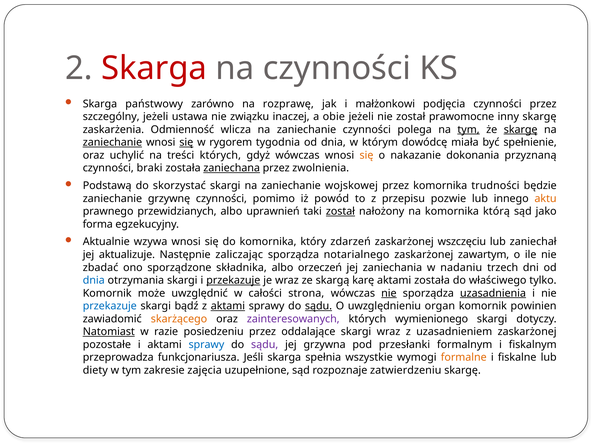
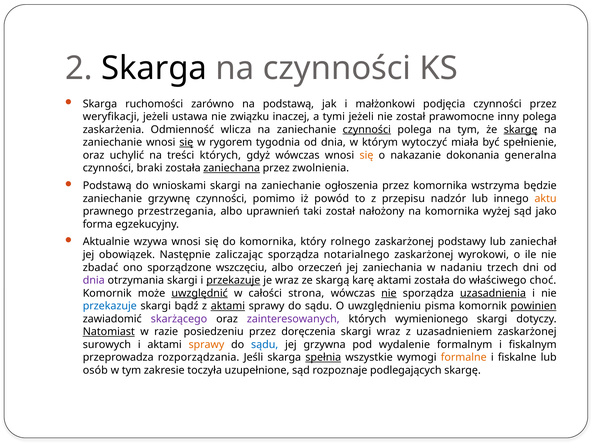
Skarga colour: red -> black (154, 68)
państwowy: państwowy -> ruchomości (154, 104)
na rozprawę: rozprawę -> podstawą (288, 104)
szczególny: szczególny -> weryfikacji (111, 117)
obie: obie -> tymi (334, 117)
inny skargę: skargę -> polega (540, 117)
czynności underline: none -> present (367, 130)
tym underline: present -> none (469, 130)
zaniechanie underline: present -> none (112, 142)
dowódcę: dowódcę -> wytoczyć (424, 142)
przyznaną: przyznaną -> generalna (530, 155)
skorzystać: skorzystać -> wnioskami (179, 186)
wojskowej: wojskowej -> ogłoszenia (351, 186)
trudności: trudności -> wstrzyma (495, 186)
pozwie: pozwie -> nadzór (448, 198)
przewidzianych: przewidzianych -> przestrzegania (177, 211)
został underline: present -> none (340, 211)
którą: którą -> wyżej (497, 211)
zdarzeń: zdarzeń -> rolnego (351, 242)
wszczęciu: wszczęciu -> podstawy (462, 242)
aktualizuje: aktualizuje -> obowiązek (127, 255)
zawartym: zawartym -> wyrokowi (484, 255)
składnika: składnika -> wszczęciu (242, 267)
dnia colour: blue -> purple (94, 280)
tylko: tylko -> choć (543, 280)
uwzględnić underline: none -> present (200, 293)
sądu underline: present -> none (319, 306)
organ: organ -> pisma (440, 306)
powinien underline: none -> present (534, 306)
skarżącego colour: orange -> purple (179, 319)
oddalające: oddalające -> doręczenia (308, 332)
pozostałe: pozostałe -> surowych (107, 345)
sprawy colour: blue -> orange (206, 345)
sądu colour: purple -> blue (265, 345)
przesłanki: przesłanki -> wydalenie (404, 345)
funkcjonariusza: funkcjonariusza -> rozporządzania (199, 357)
spełnia underline: none -> present (323, 357)
diety: diety -> osób (95, 370)
zajęcia: zajęcia -> toczyła (205, 370)
zatwierdzeniu: zatwierdzeniu -> podlegających (406, 370)
